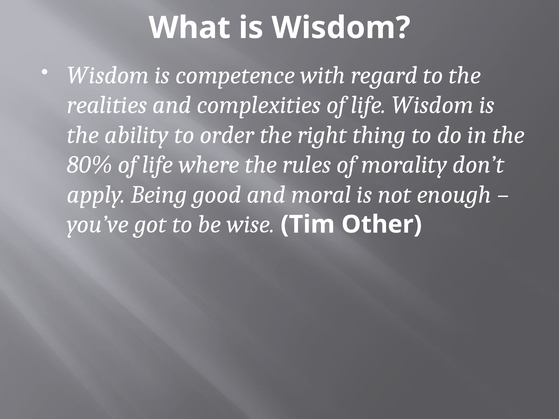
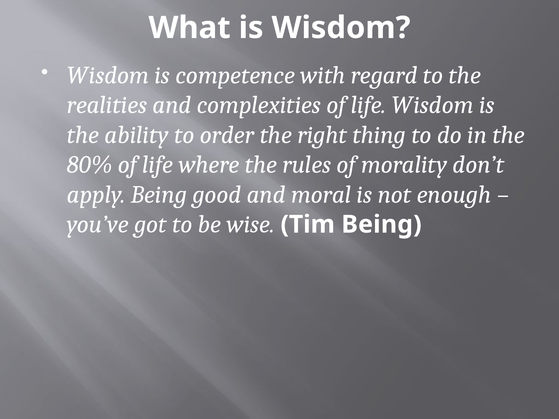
Tim Other: Other -> Being (381, 225)
